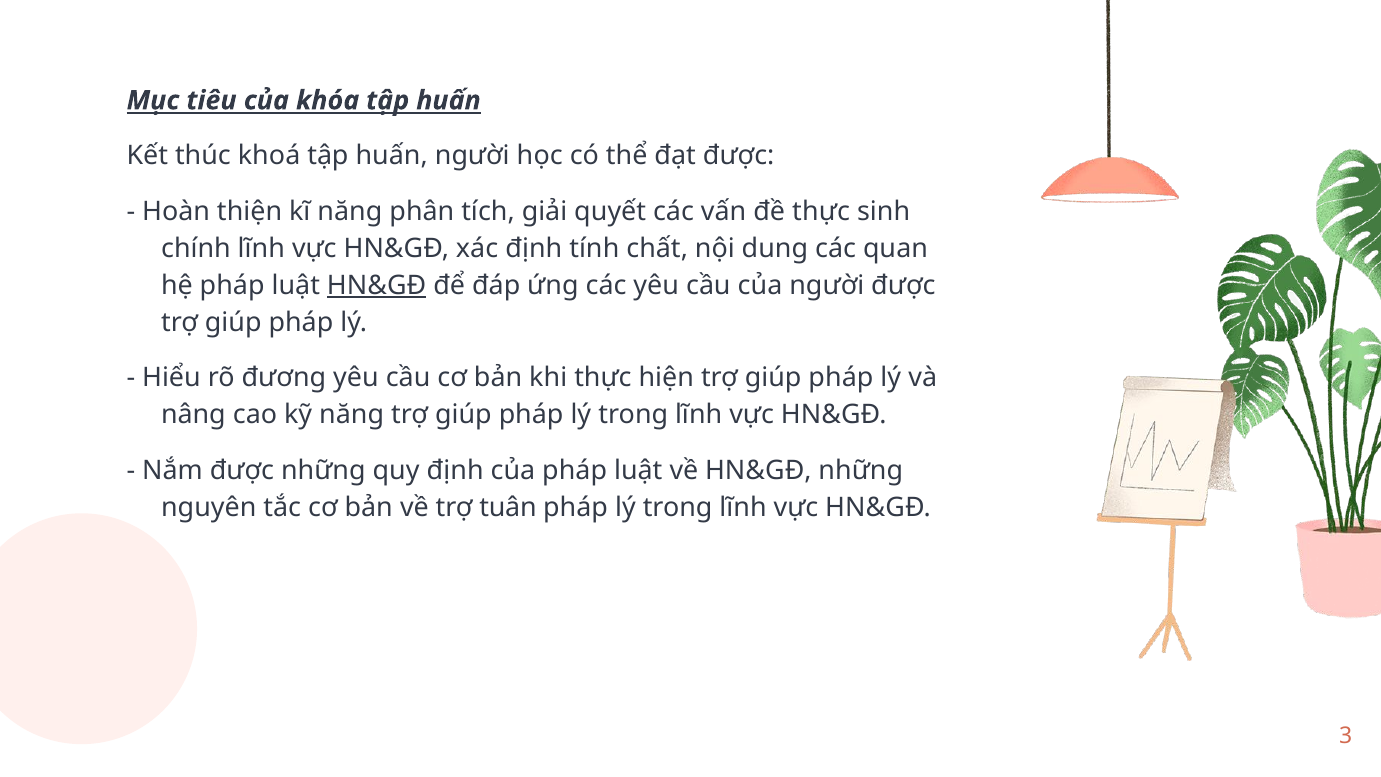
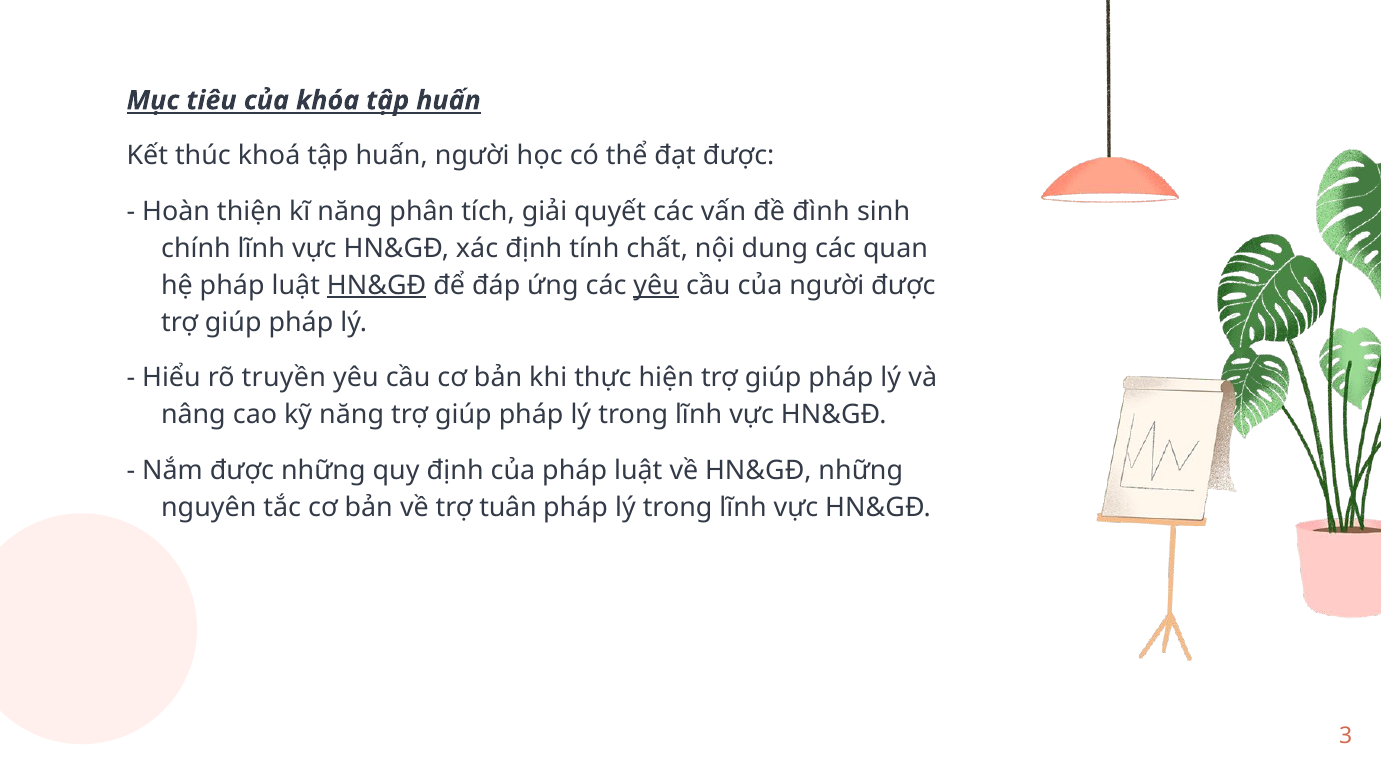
đề thực: thực -> đình (821, 211)
yêu underline: none -> present (656, 285)
đương: đương -> truyền (284, 378)
